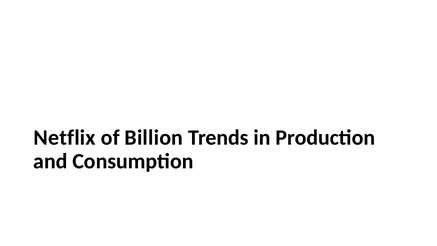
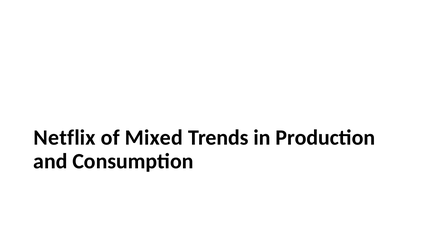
Billion: Billion -> Mixed (154, 138)
